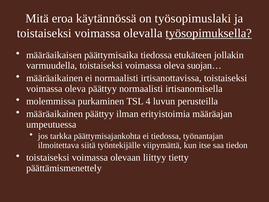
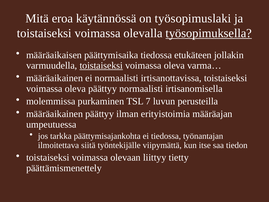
toistaiseksi underline: none -> present (101, 65)
suojan…: suojan… -> varma… (204, 65)
4: 4 -> 7 (148, 101)
